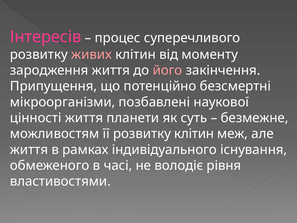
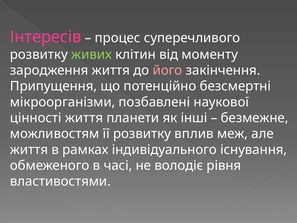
живих colour: pink -> light green (91, 54)
суть: суть -> інші (194, 118)
розвитку клітин: клітин -> вплив (194, 134)
